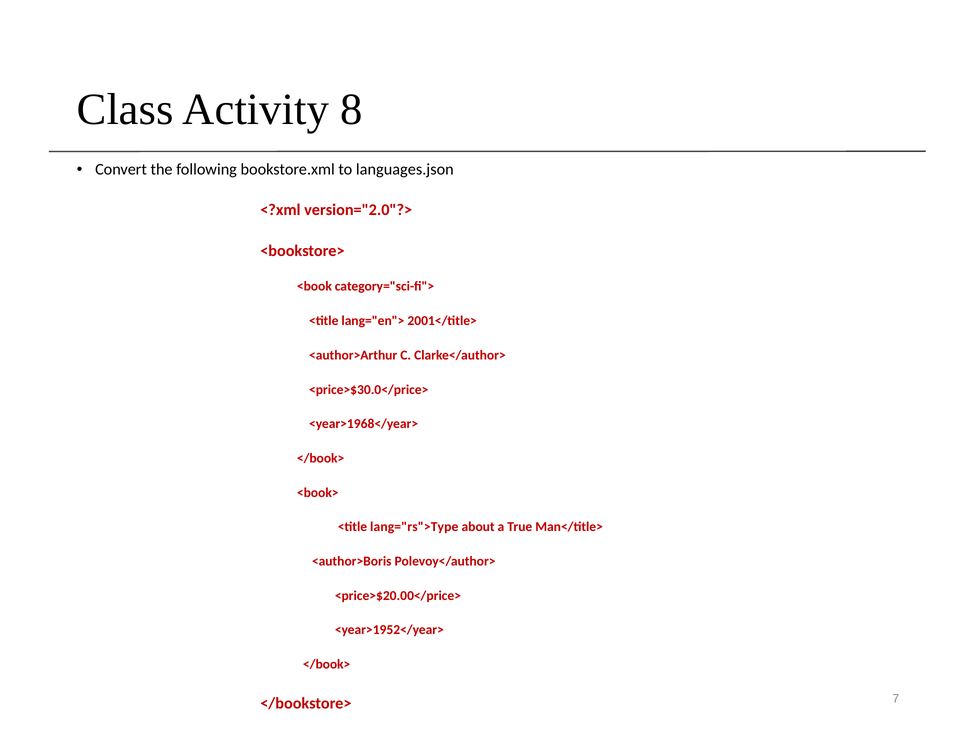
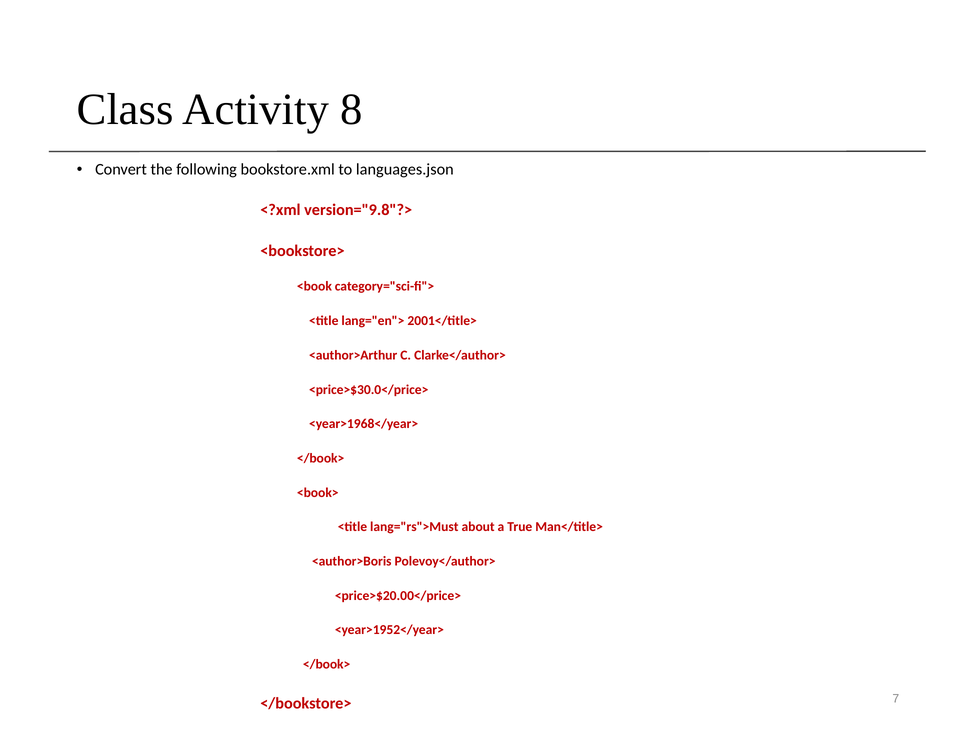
version="2.0"?>: version="2.0"?> -> version="9.8"?> (358, 210)
lang="rs">Type: lang="rs">Type -> lang="rs">Must (414, 527)
